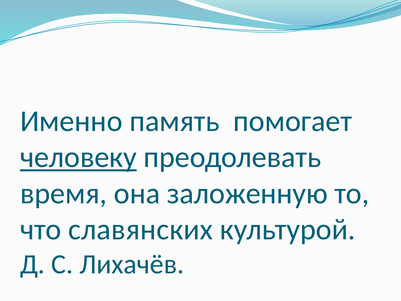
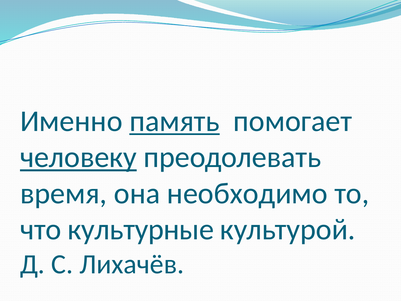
память underline: none -> present (175, 121)
заложенную: заложенную -> необходимо (247, 193)
славянских: славянских -> культурные (141, 229)
